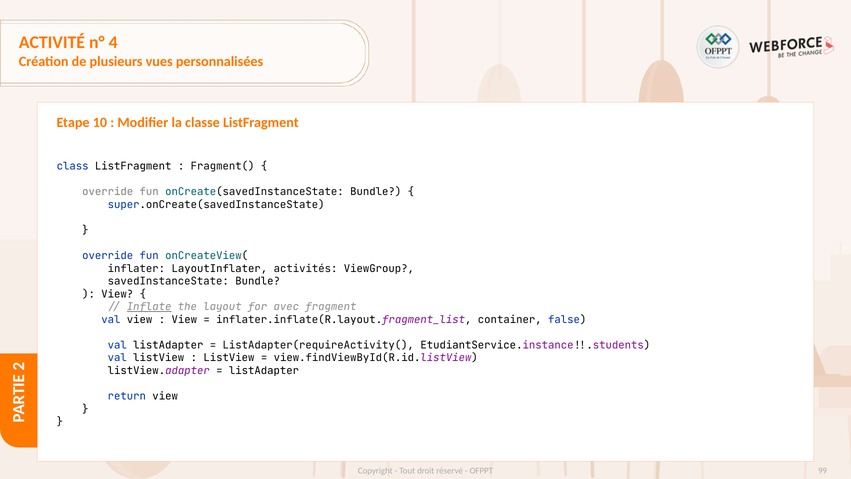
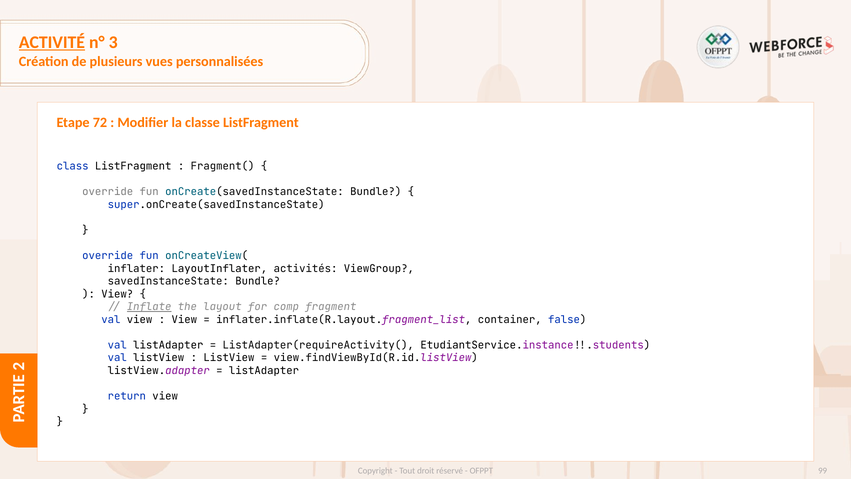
ACTIVITÉ underline: none -> present (52, 42)
4: 4 -> 3 (113, 42)
10: 10 -> 72 (100, 123)
avec: avec -> comp (286, 307)
